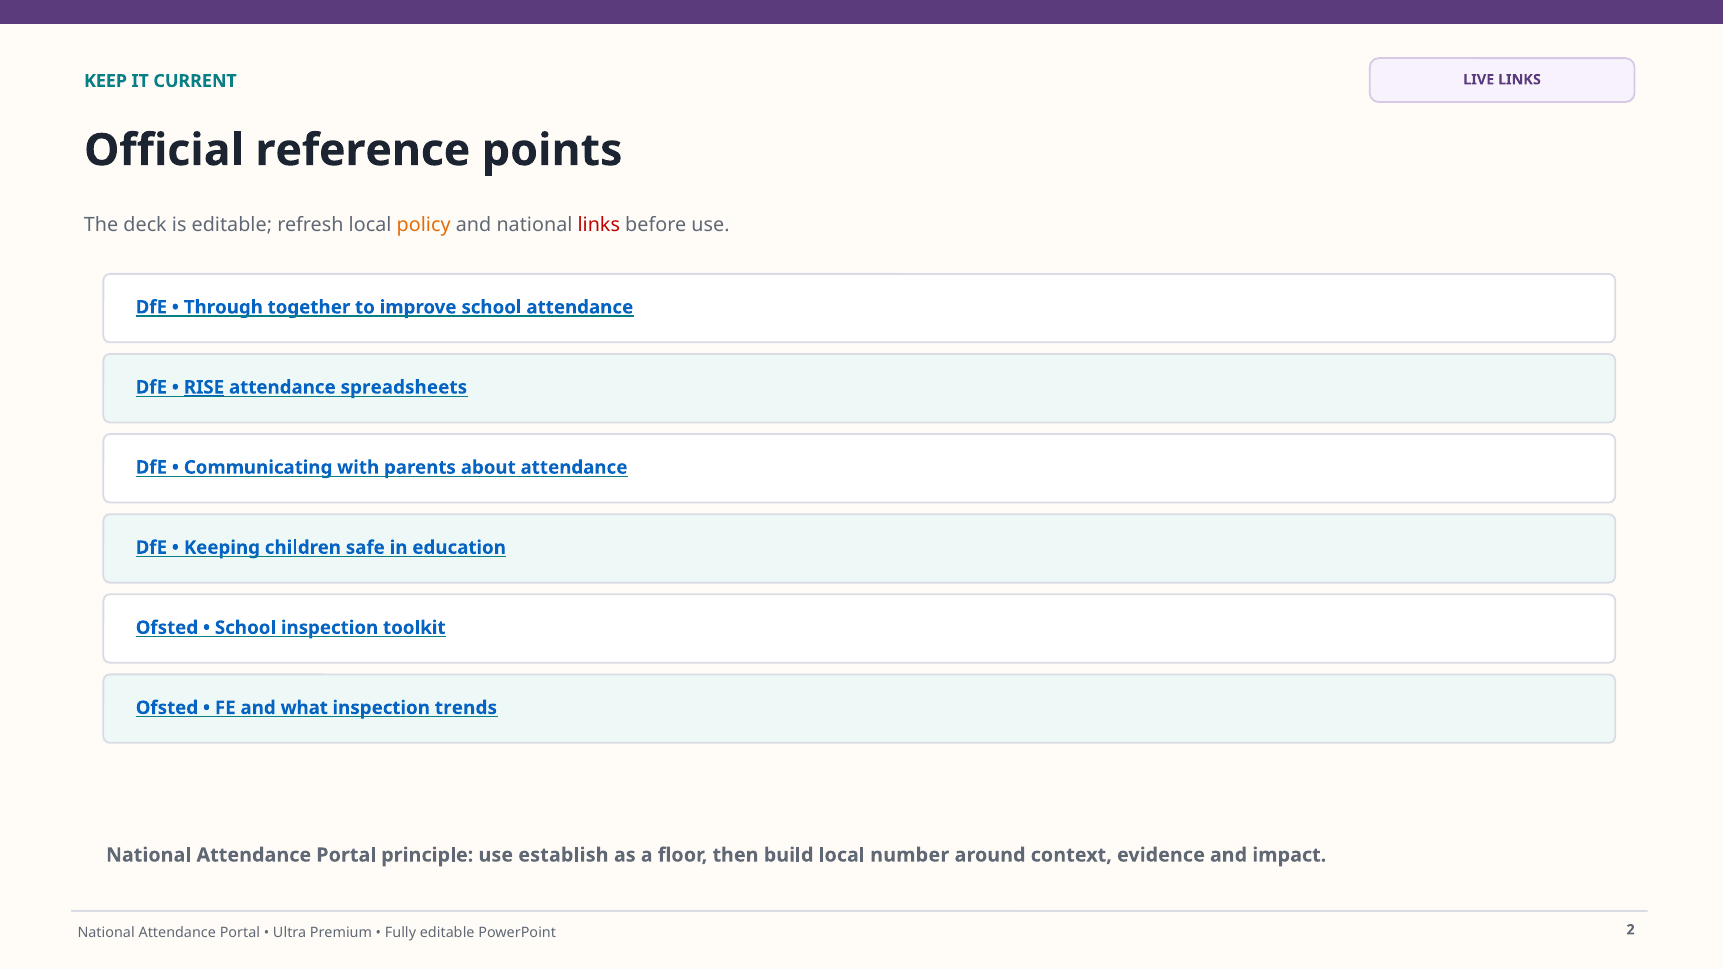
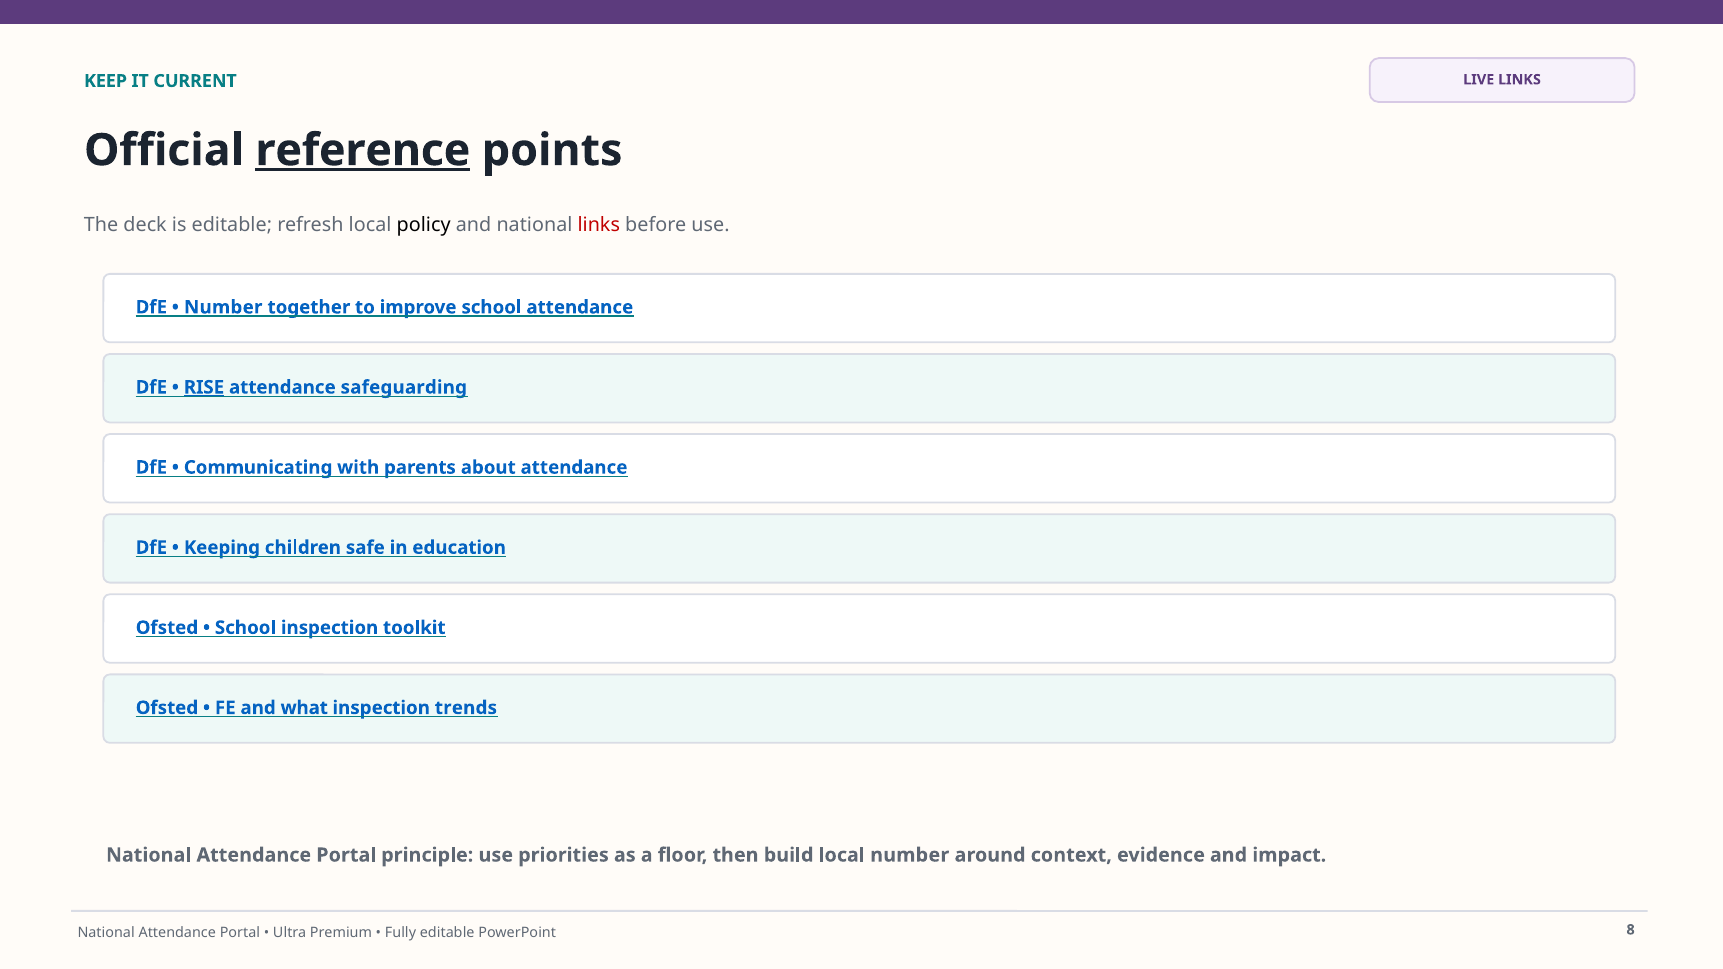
reference underline: none -> present (363, 150)
policy colour: orange -> black (424, 225)
Through: Through -> Number (223, 307)
spreadsheets: spreadsheets -> safeguarding (404, 387)
establish: establish -> priorities (563, 855)
2: 2 -> 8 (1631, 930)
